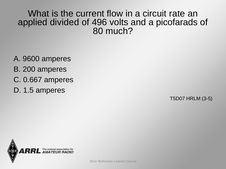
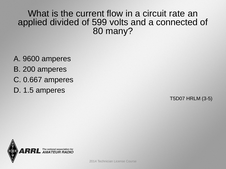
496: 496 -> 599 (99, 22)
picofarads: picofarads -> connected (177, 22)
much: much -> many (119, 31)
